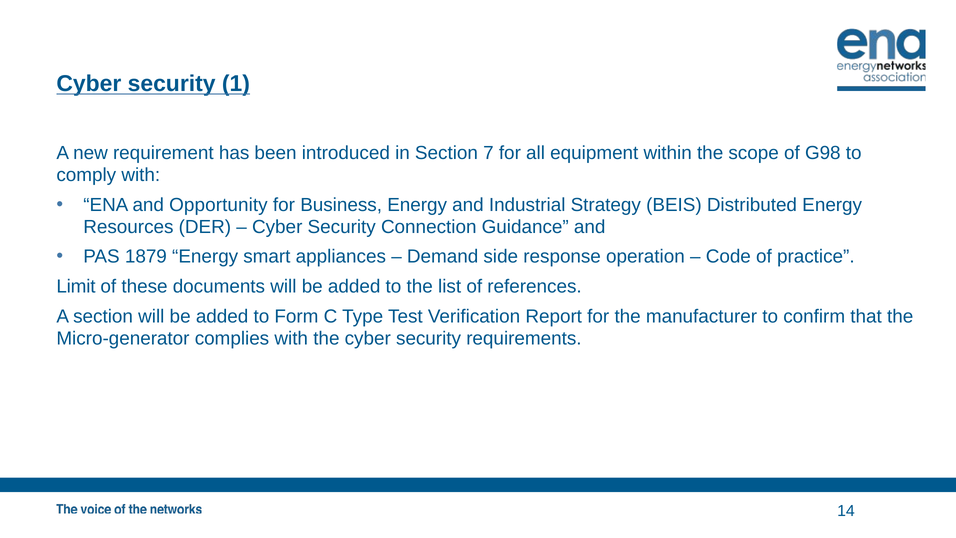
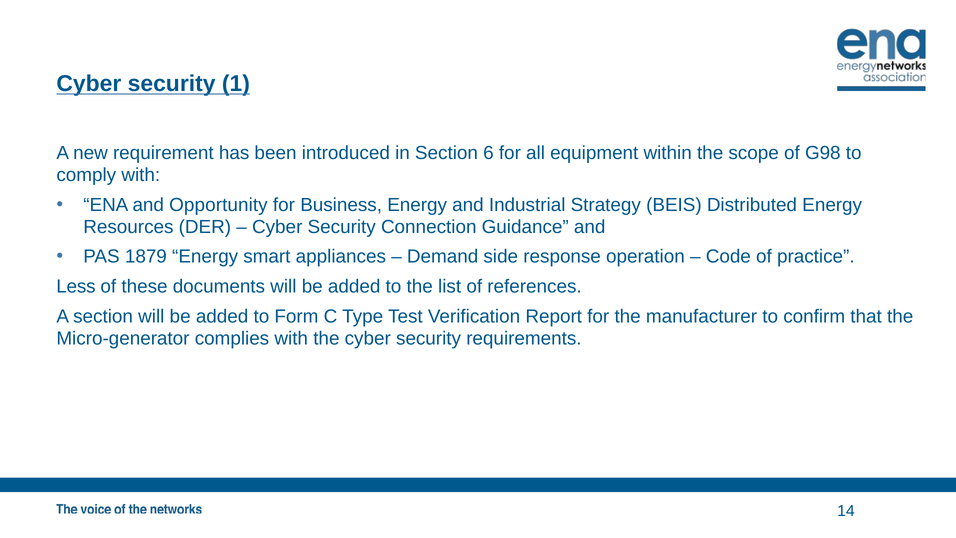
7: 7 -> 6 (488, 153)
Limit: Limit -> Less (76, 286)
